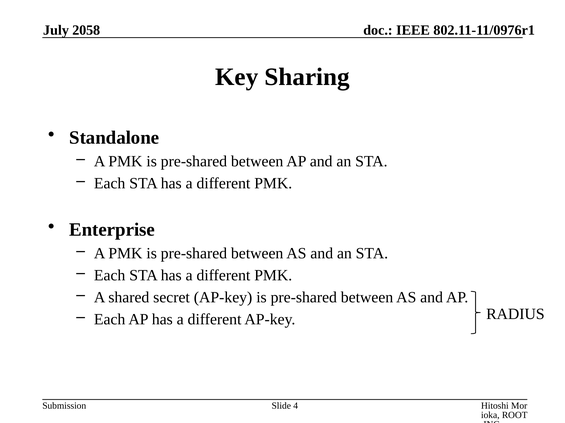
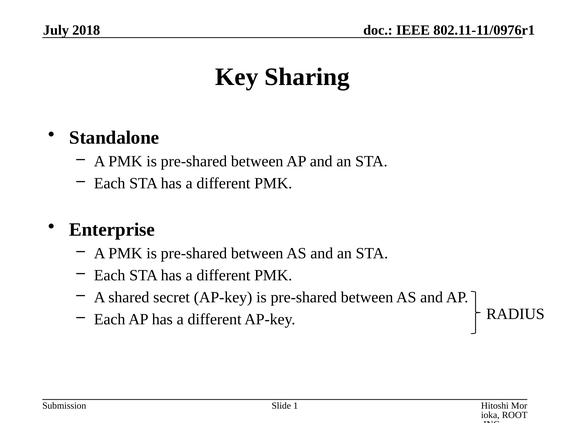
2058: 2058 -> 2018 (86, 30)
4: 4 -> 1 (296, 406)
